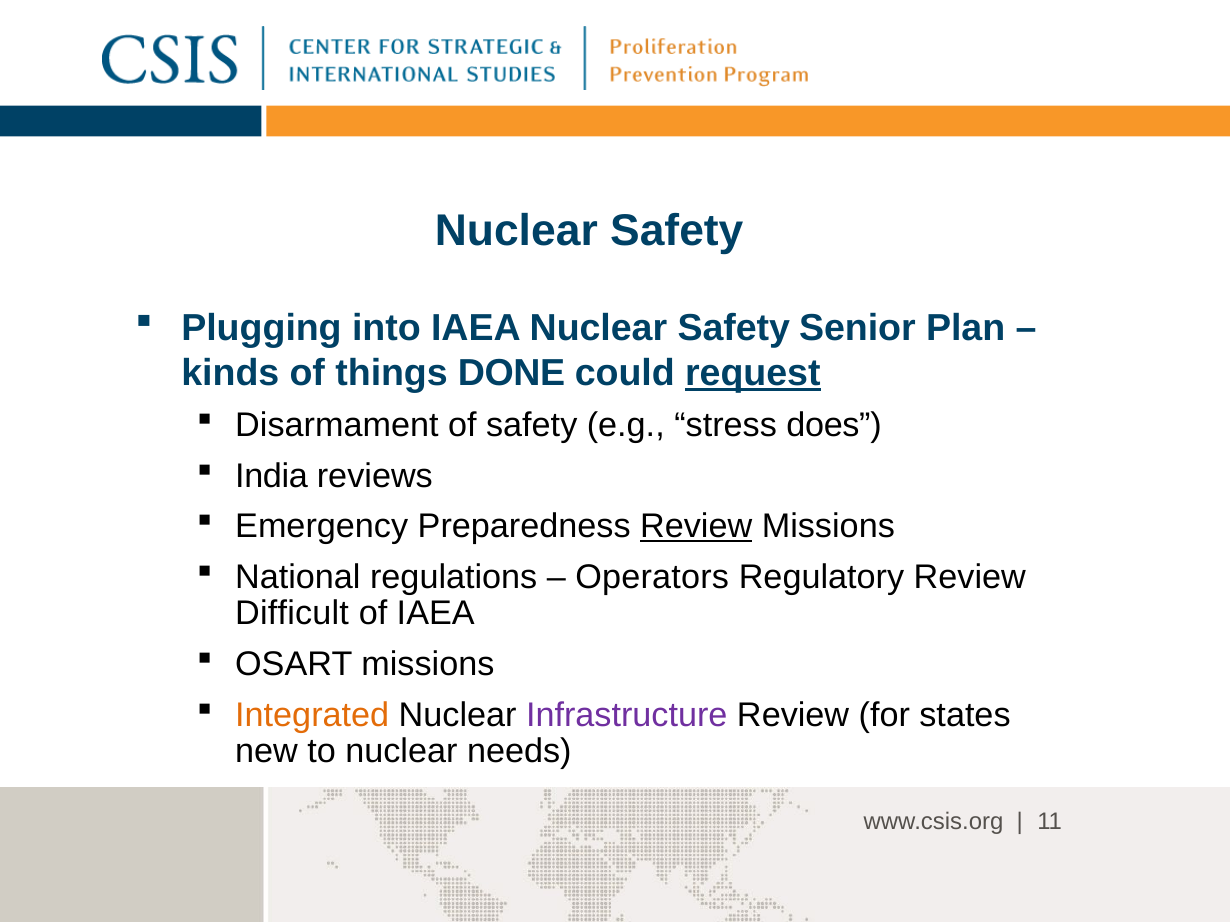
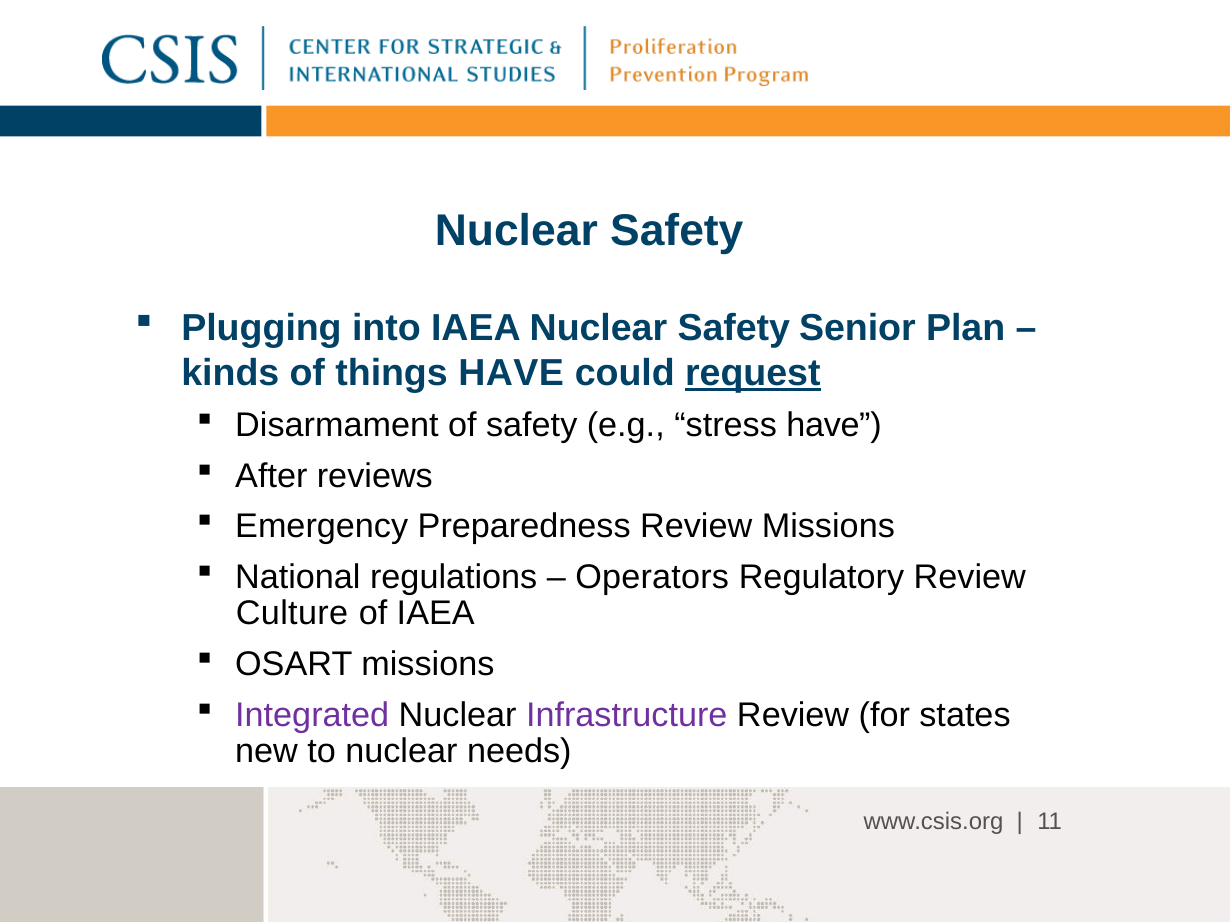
things DONE: DONE -> HAVE (511, 374)
stress does: does -> have (834, 425)
India: India -> After (271, 476)
Review underline: present -> none (696, 527)
Difficult: Difficult -> Culture (292, 614)
Integrated colour: orange -> purple (312, 715)
